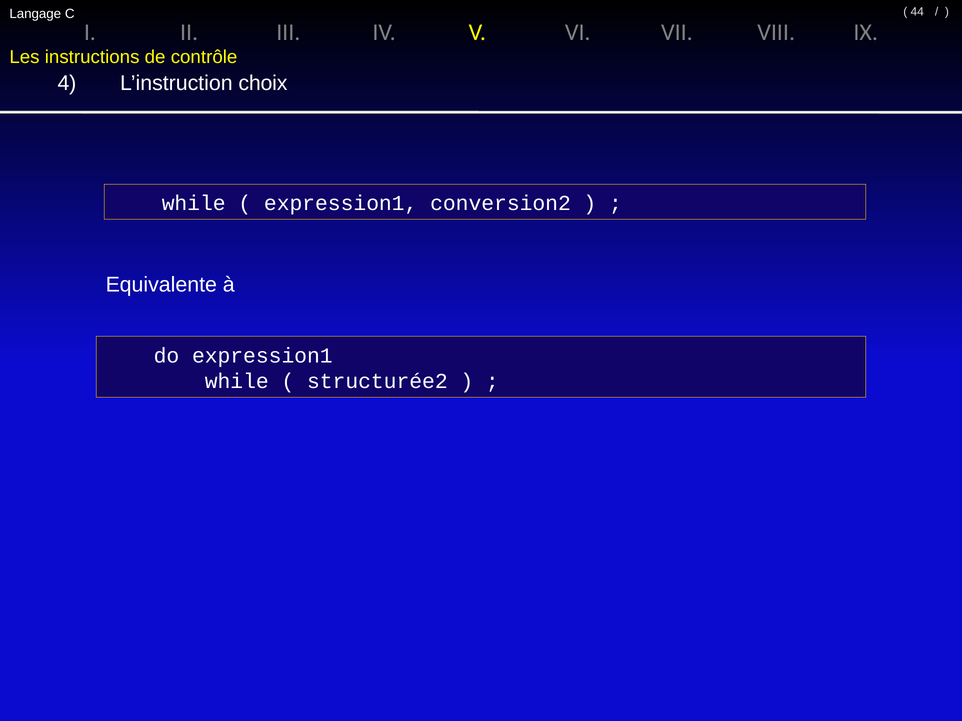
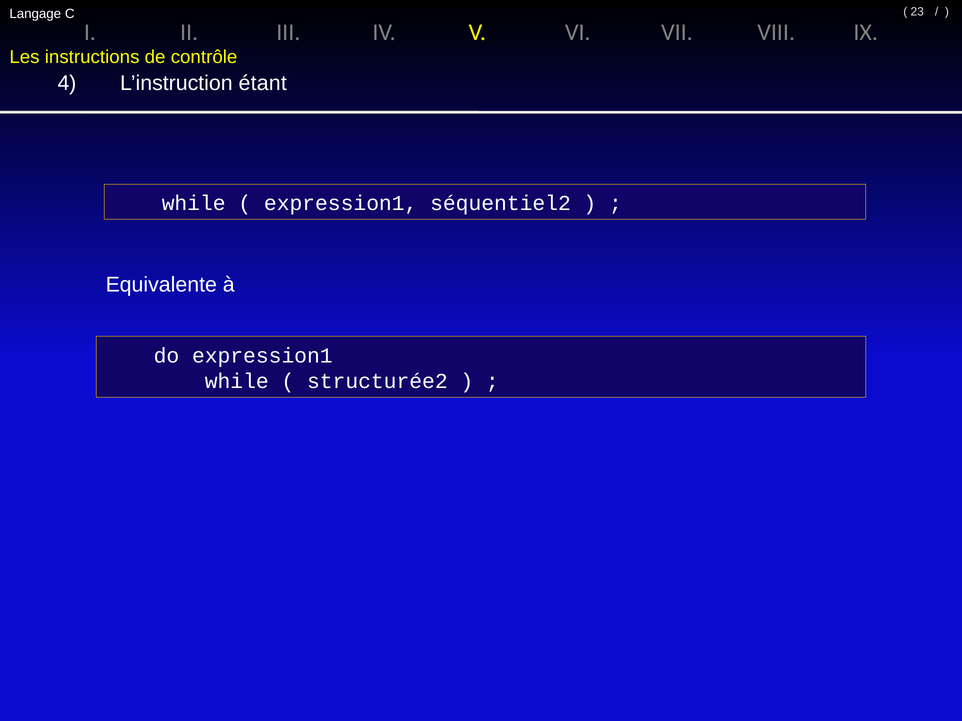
44: 44 -> 23 (917, 12)
choix: choix -> étant (263, 83)
conversion2: conversion2 -> séquentiel2 (501, 203)
